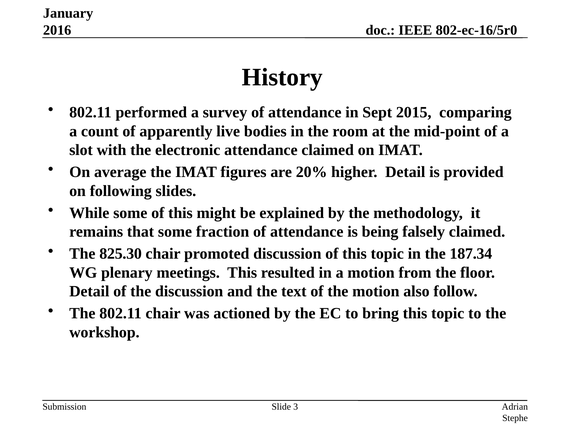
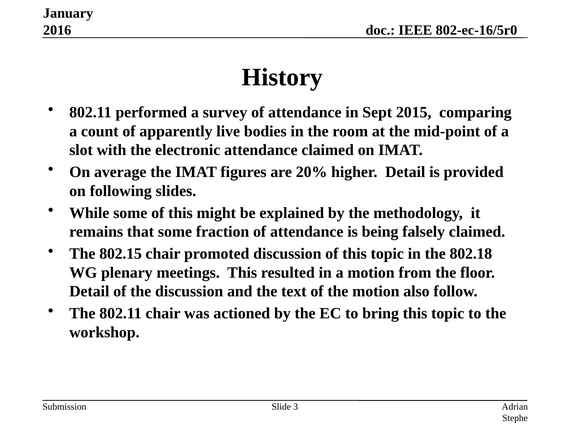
825.30: 825.30 -> 802.15 (121, 254)
187.34: 187.34 -> 802.18 (471, 254)
